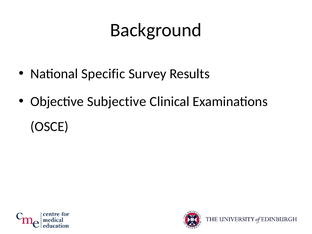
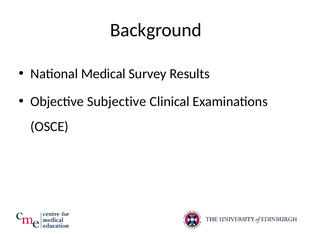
Specific: Specific -> Medical (103, 74)
